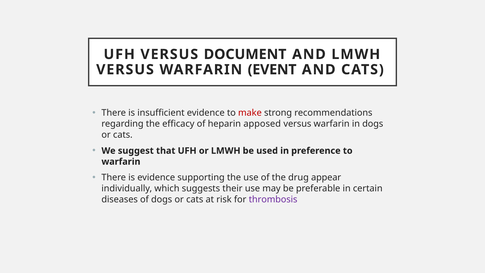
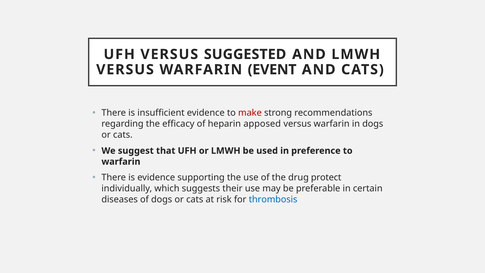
DOCUMENT: DOCUMENT -> SUGGESTED (245, 54)
appear: appear -> protect (326, 178)
thrombosis colour: purple -> blue (273, 199)
